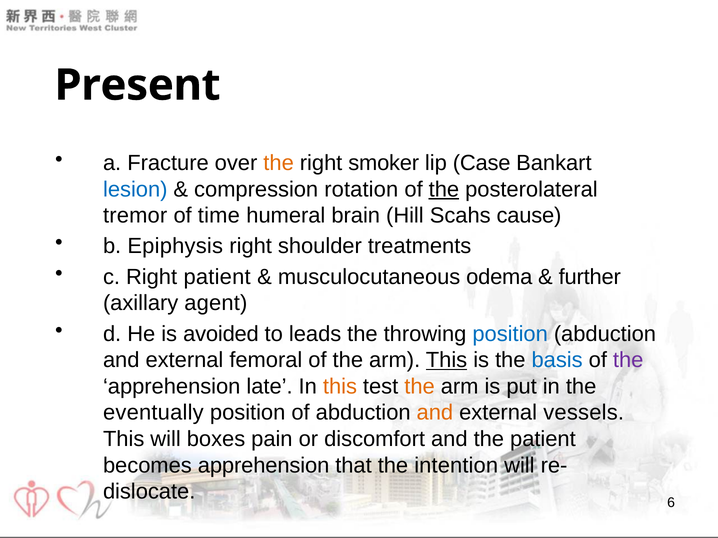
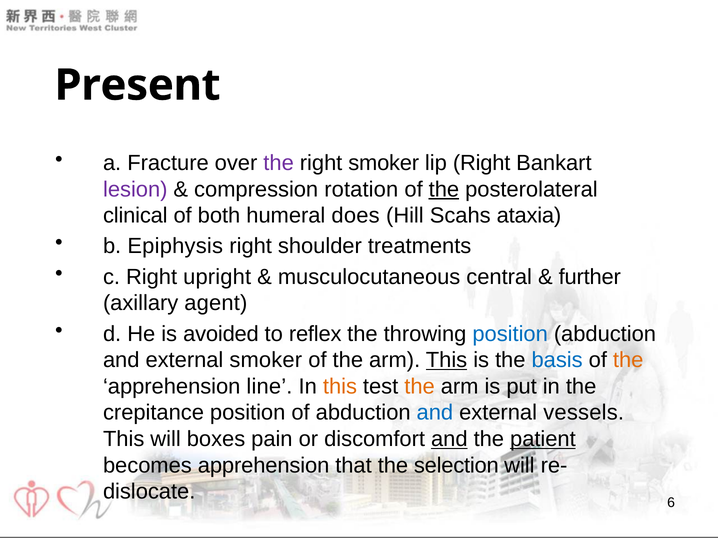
the colour: orange -> purple (279, 163)
lip Case: Case -> Right (482, 163)
lesion colour: blue -> purple (135, 189)
tremor: tremor -> clinical (135, 216)
time: time -> both (219, 216)
brain: brain -> does (356, 216)
cause: cause -> ataxia (529, 216)
Right patient: patient -> upright (217, 277)
odema: odema -> central (499, 277)
leads: leads -> reflex (315, 334)
external femoral: femoral -> smoker (266, 360)
the colour: purple -> orange (628, 360)
late: late -> line (269, 387)
eventually: eventually -> crepitance (153, 413)
and colour: orange -> blue (435, 413)
and underline: none -> present (449, 439)
patient underline: none -> present (543, 439)
intention: intention -> selection (456, 466)
